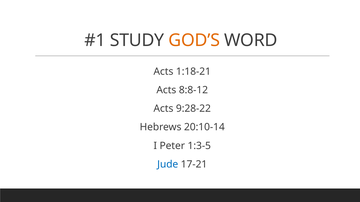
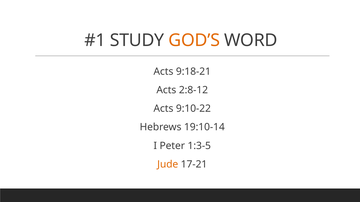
1:18-21: 1:18-21 -> 9:18-21 (193, 72)
8:8-12: 8:8-12 -> 2:8-12 (193, 90)
9:28-22: 9:28-22 -> 9:10-22 (193, 109)
20:10-14: 20:10-14 -> 19:10-14 (204, 127)
Jude colour: blue -> orange (168, 165)
